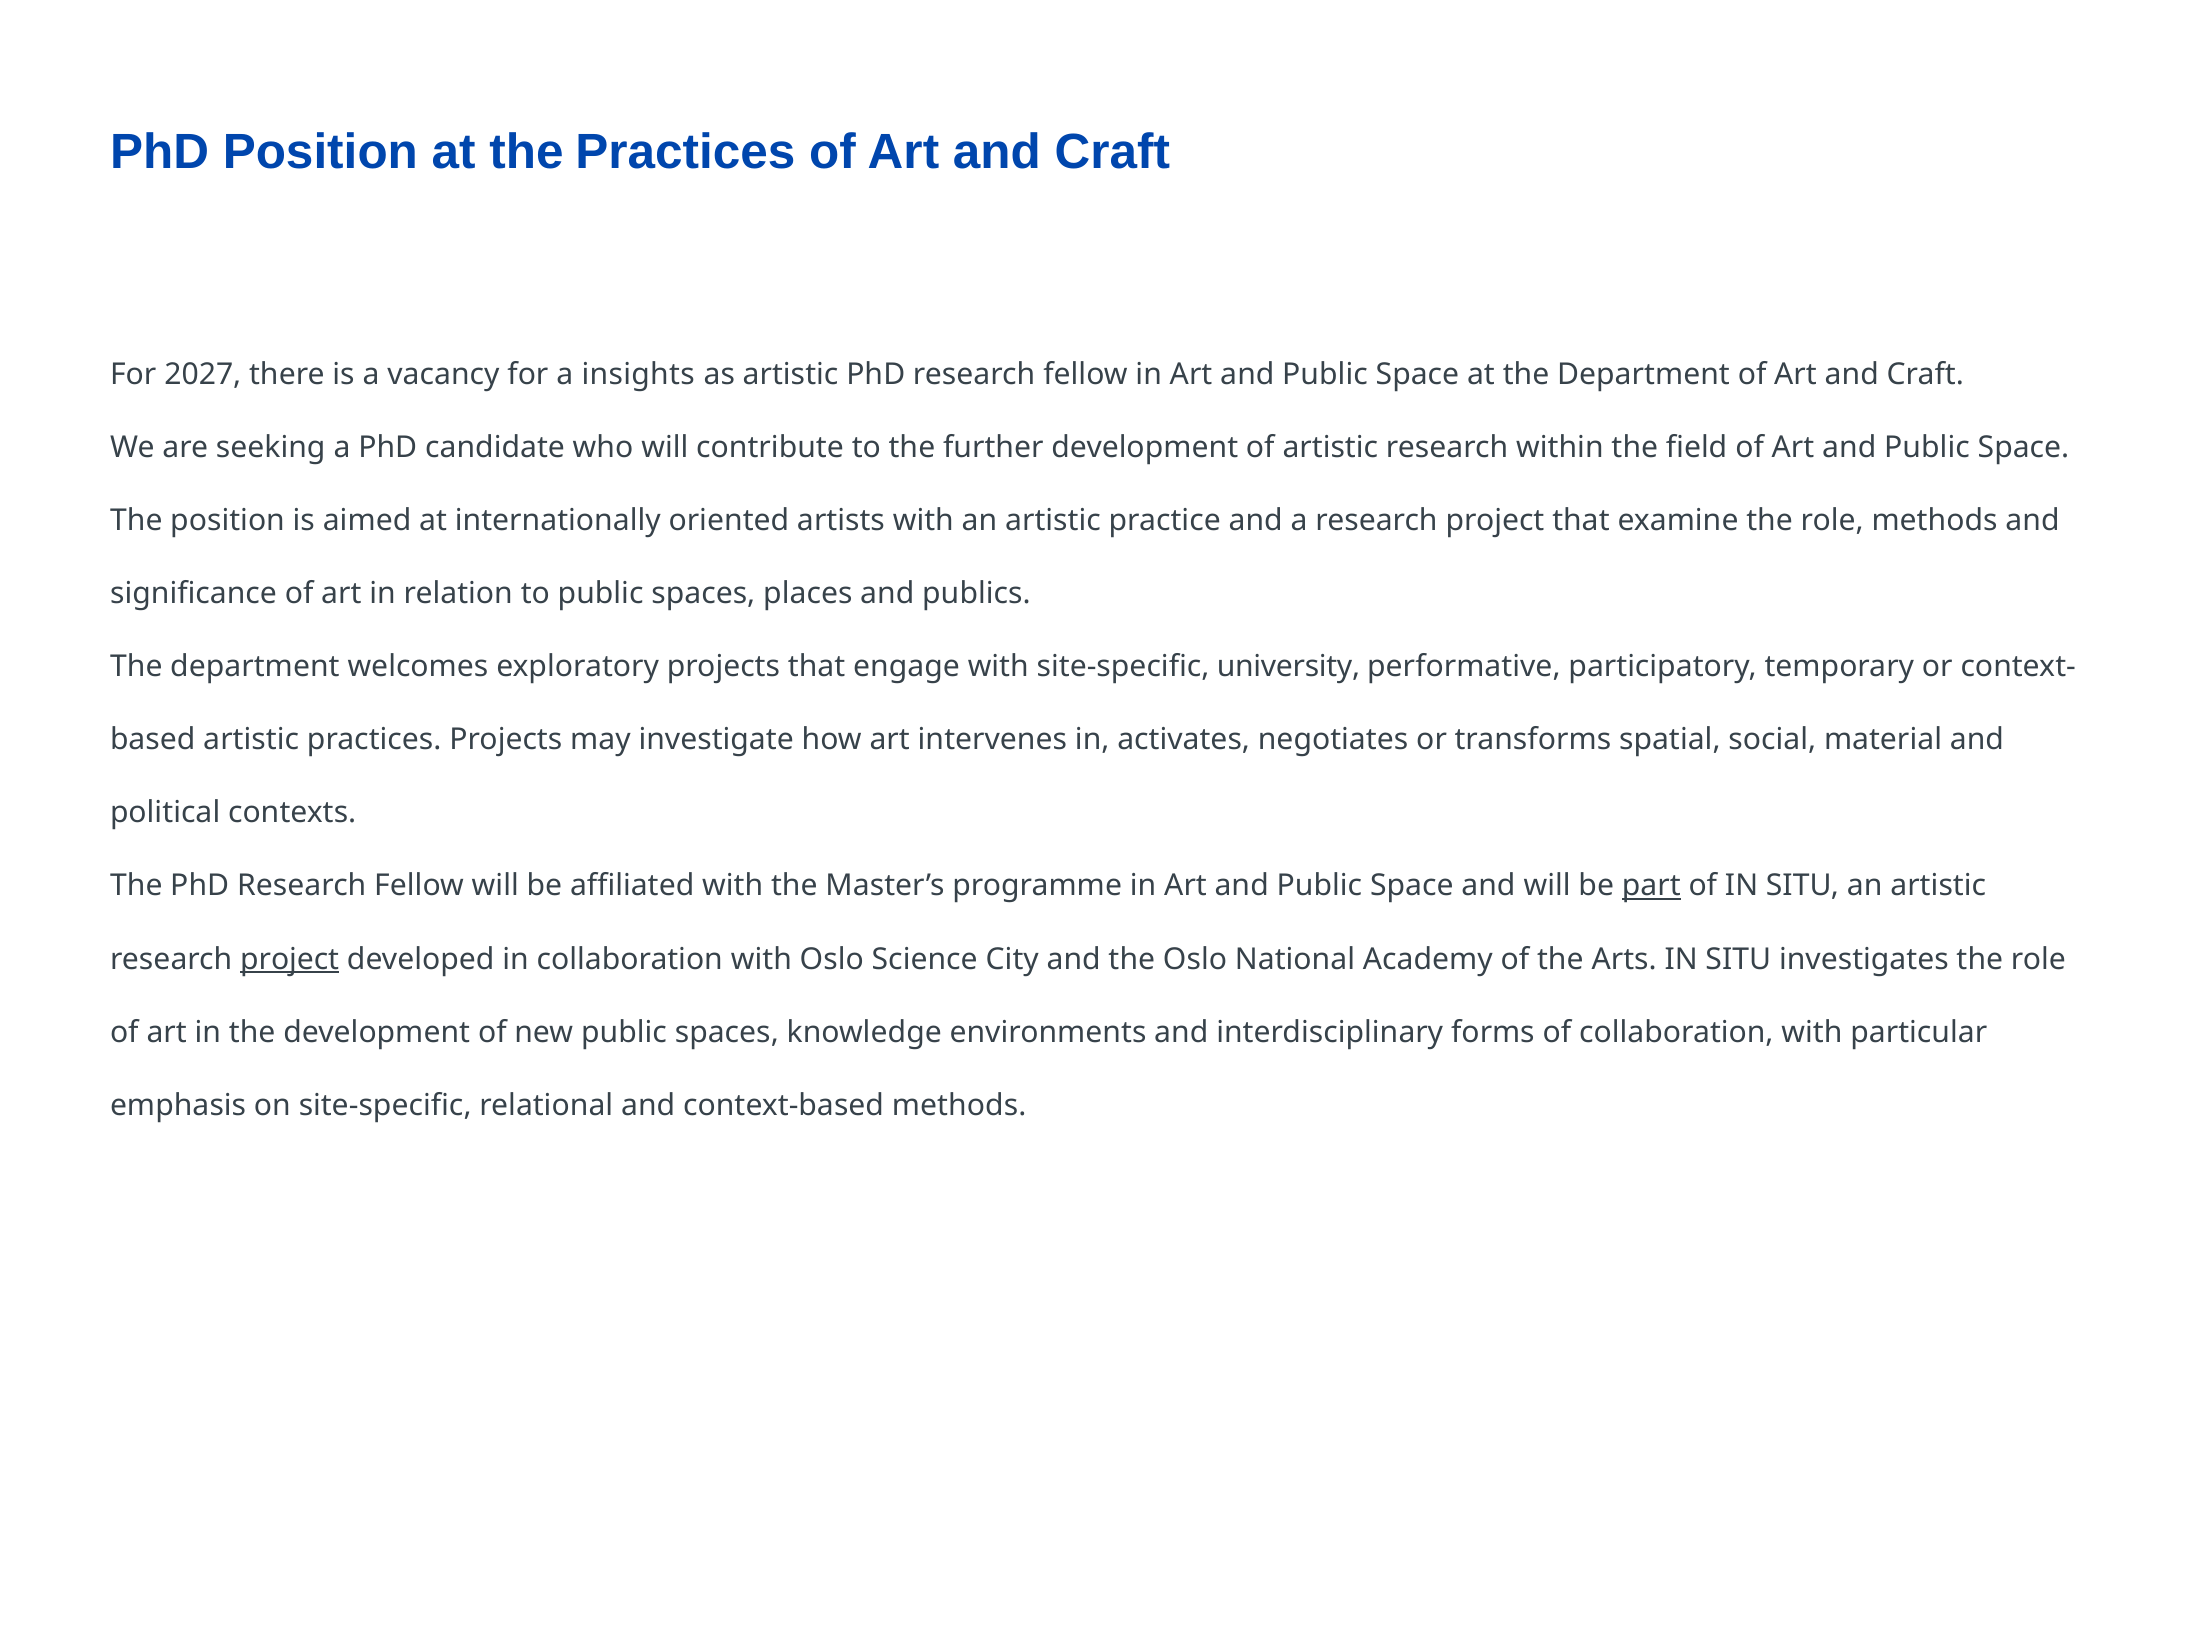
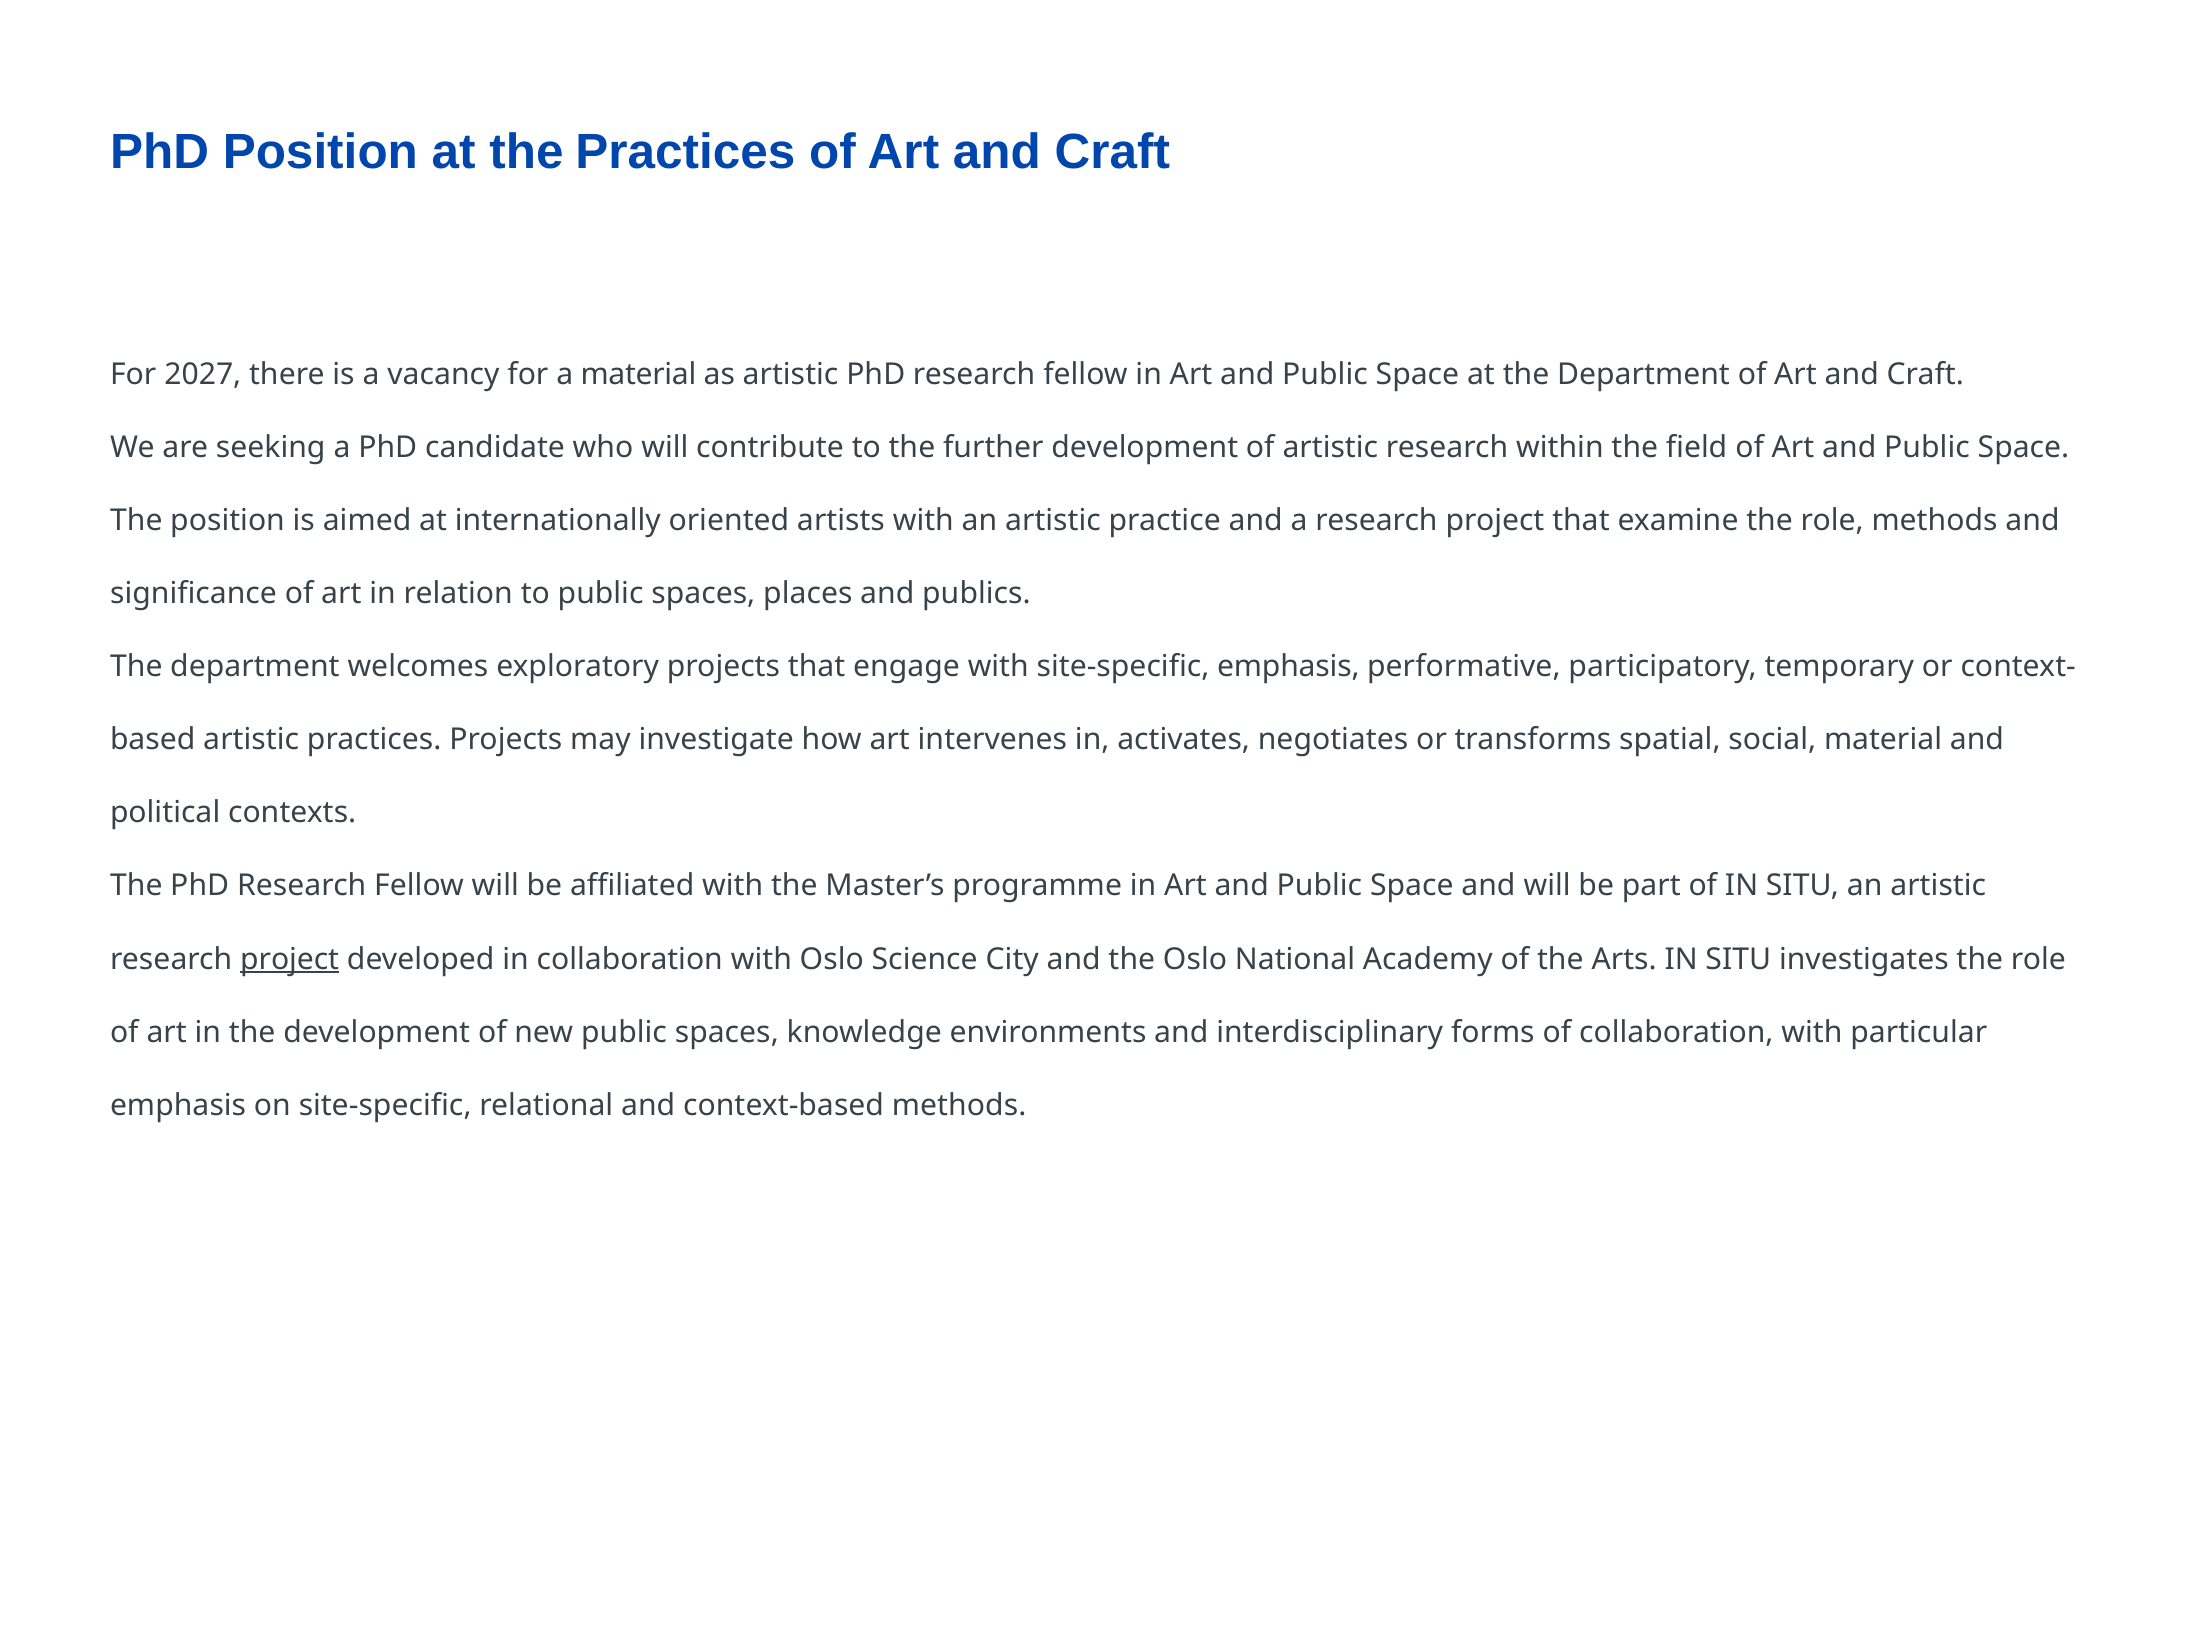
a insights: insights -> material (638, 374)
site-specific university: university -> emphasis (1288, 667)
part underline: present -> none (1651, 886)
